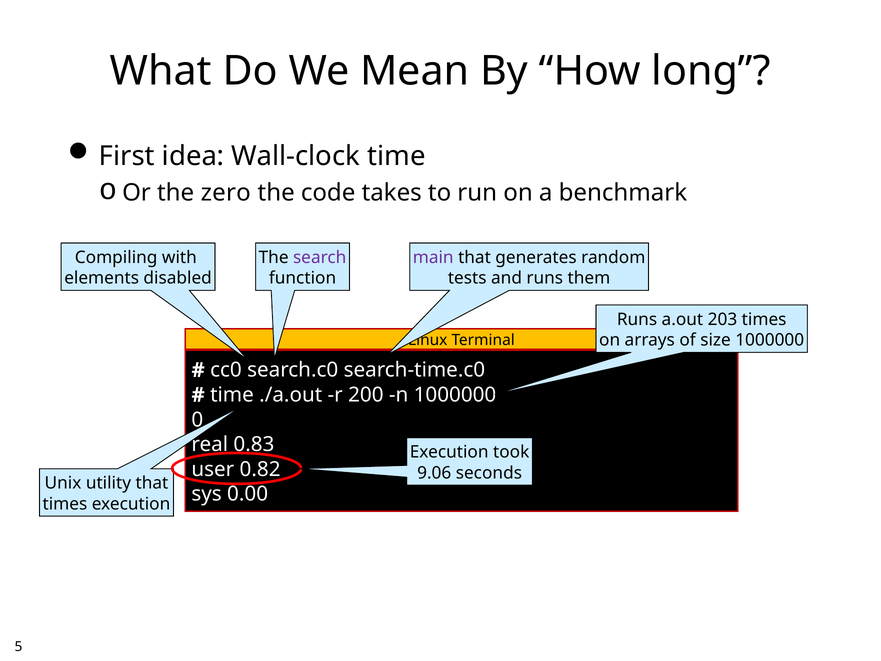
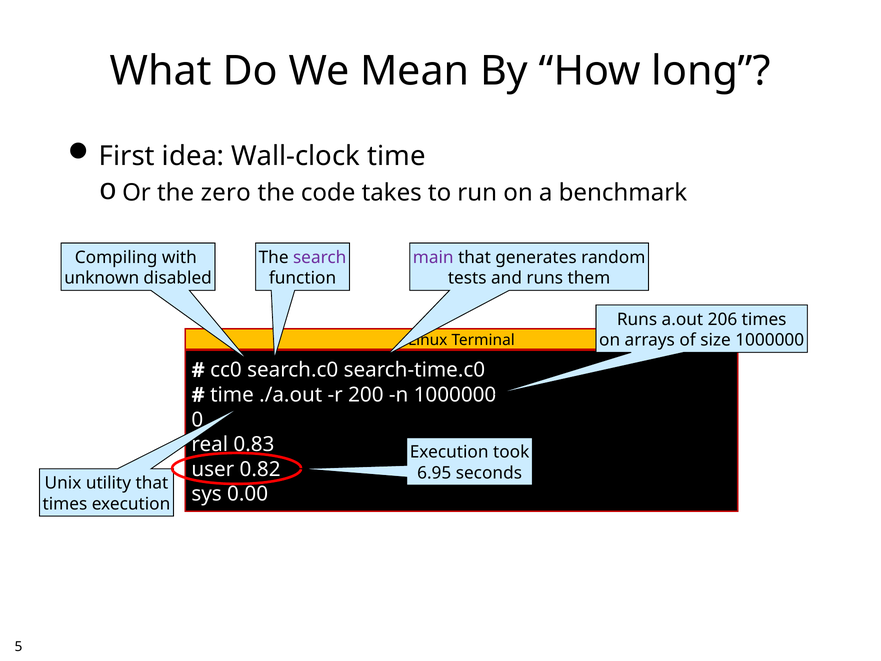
elements: elements -> unknown (102, 278)
203: 203 -> 206 (722, 319)
9.06: 9.06 -> 6.95 (434, 473)
